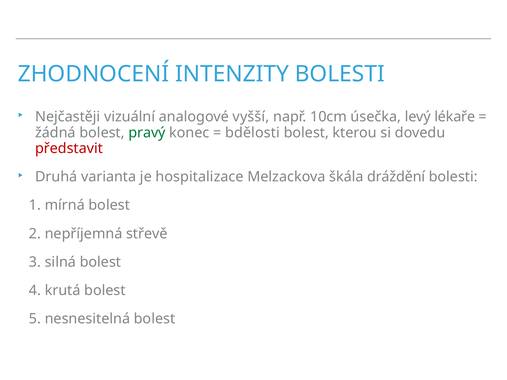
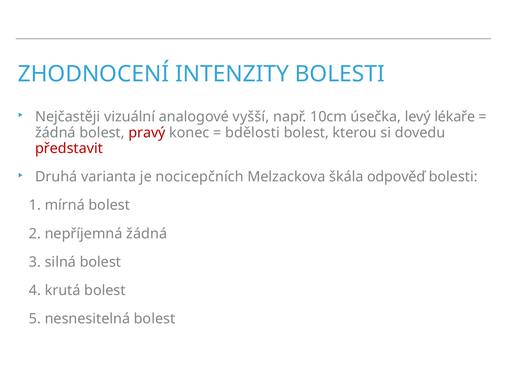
pravý colour: green -> red (147, 133)
hospitalizace: hospitalizace -> nocicepčních (200, 177)
dráždění: dráždění -> odpověď (396, 177)
nepříjemná střevě: střevě -> žádná (147, 234)
